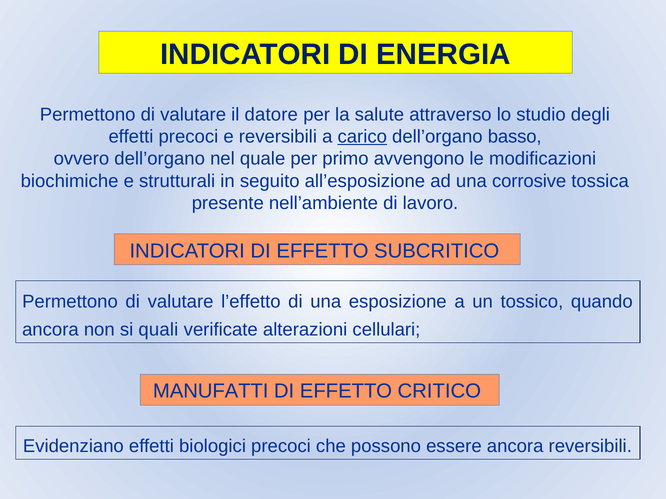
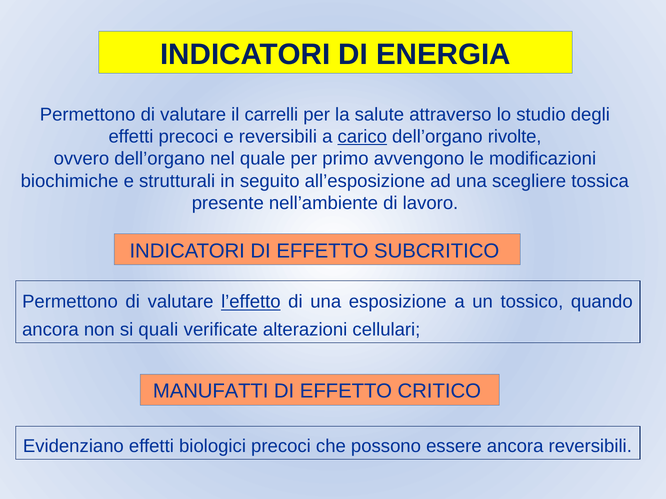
datore: datore -> carrelli (271, 115)
basso: basso -> rivolte (515, 137)
corrosive: corrosive -> scegliere (529, 181)
l’effetto underline: none -> present (251, 302)
